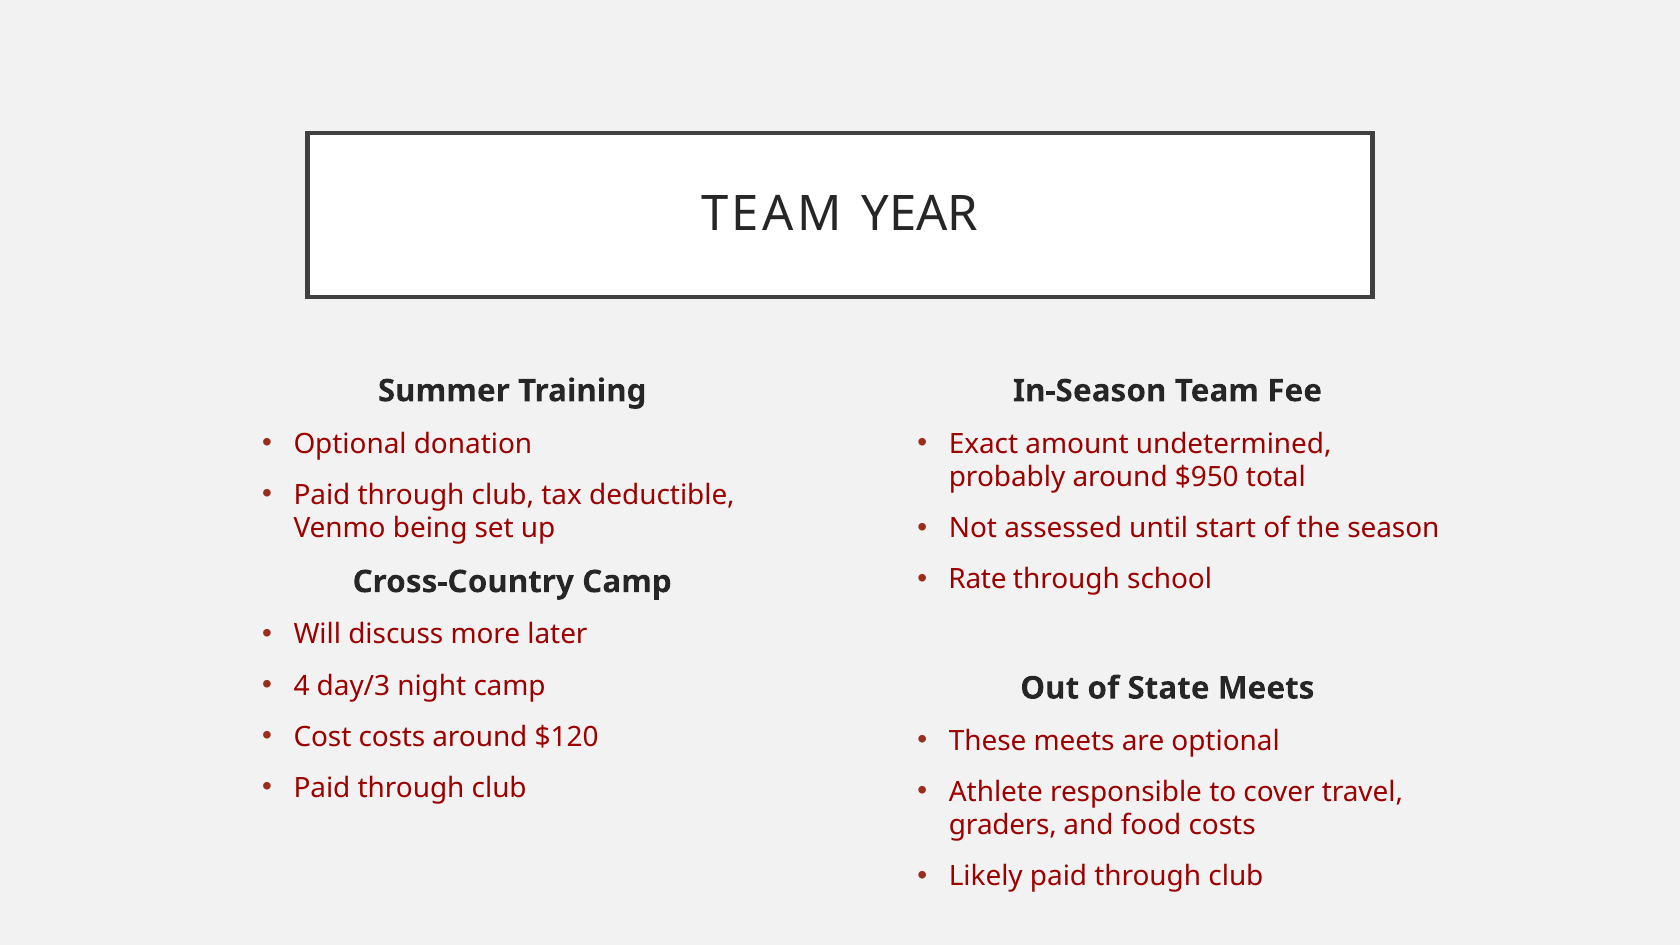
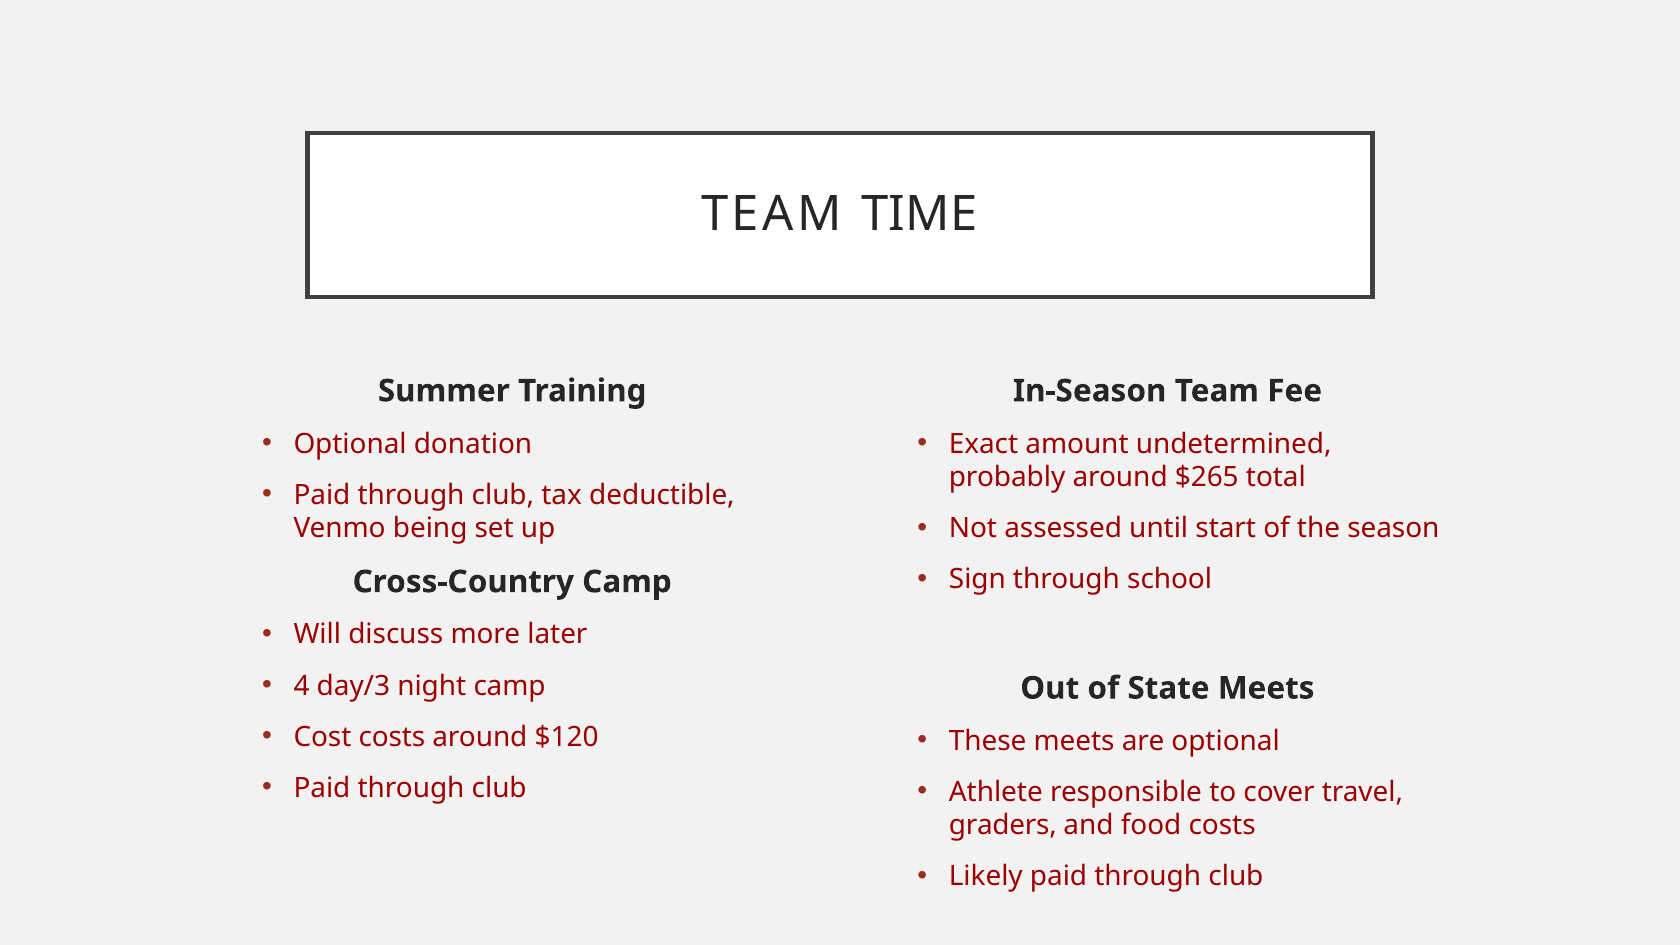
YEAR: YEAR -> TIME (920, 215)
$950: $950 -> $265 (1207, 477)
Rate: Rate -> Sign (977, 579)
